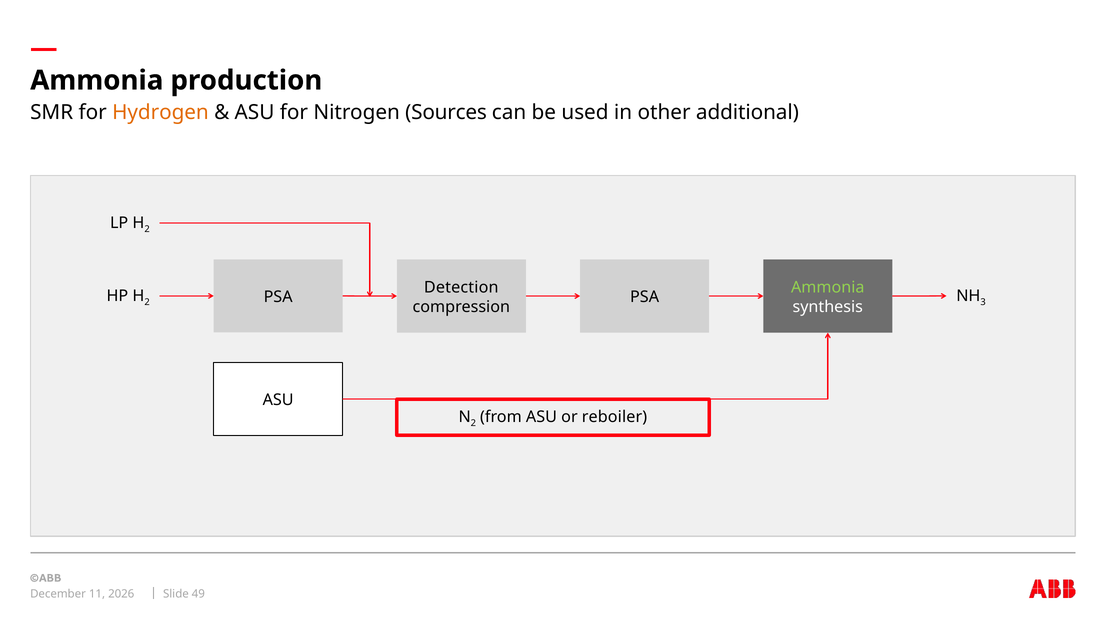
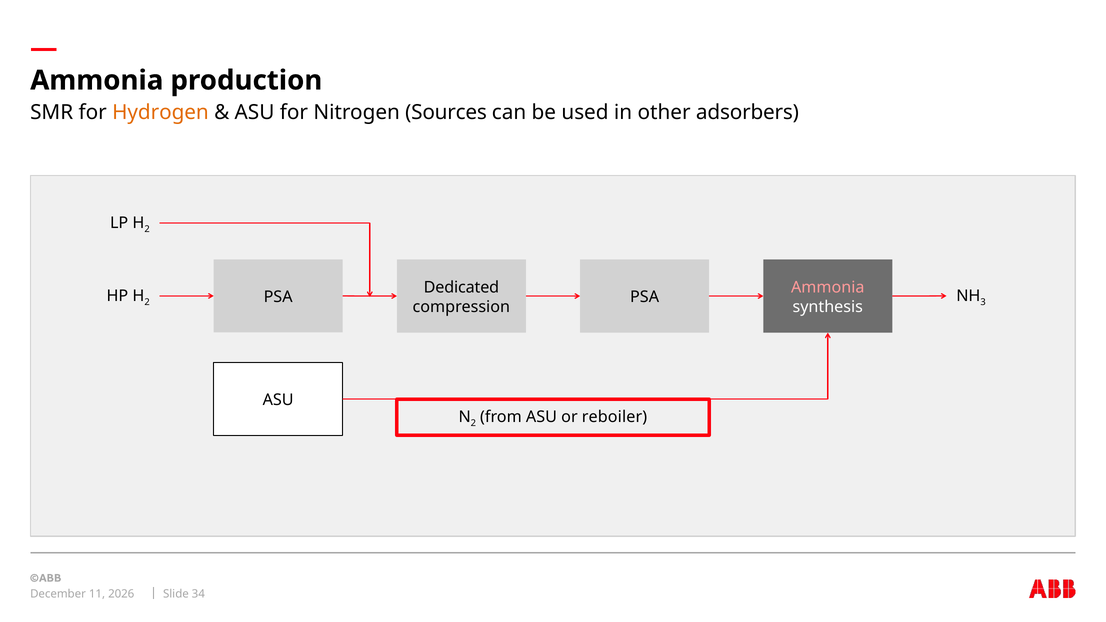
additional: additional -> adsorbers (747, 112)
Detection: Detection -> Dedicated (461, 288)
Ammonia colour: light green -> pink (828, 288)
49: 49 -> 34 (198, 594)
